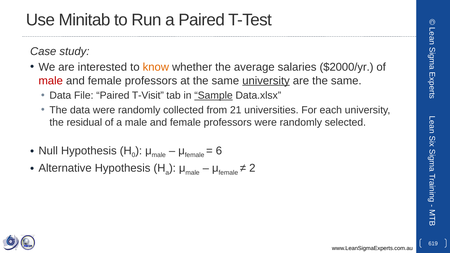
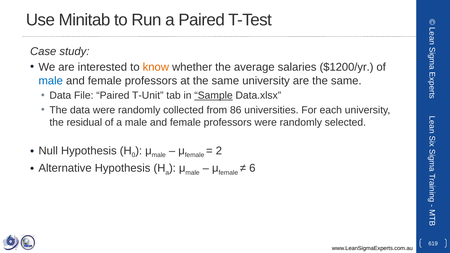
$2000/yr: $2000/yr -> $1200/yr (347, 67)
male colour: red -> blue (51, 81)
university underline: present -> none (266, 81)
T-Visit: T-Visit -> T-Unit (148, 96)
21: 21 -> 86 (236, 110)
6: 6 -> 2 (219, 151)
2: 2 -> 6 (252, 168)
